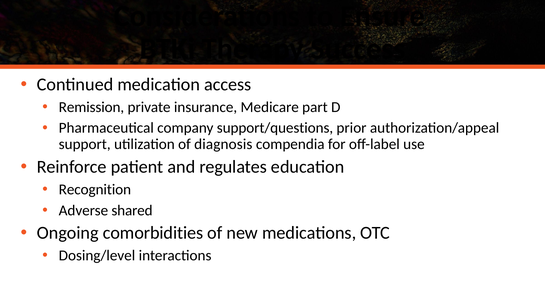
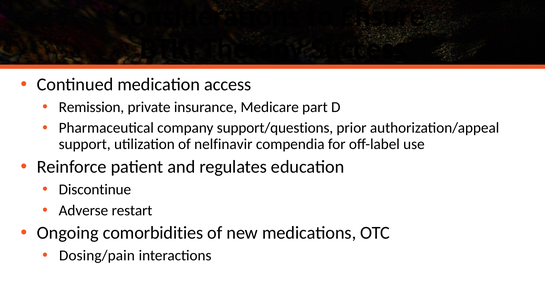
diagnosis: diagnosis -> nelfinavir (223, 144)
Recognition: Recognition -> Discontinue (95, 189)
shared: shared -> restart (132, 210)
Dosing/level: Dosing/level -> Dosing/pain (97, 255)
